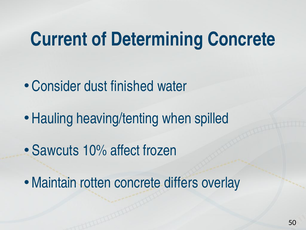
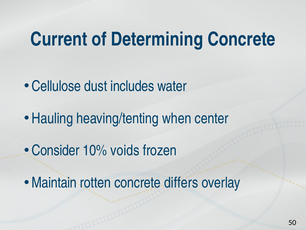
Consider: Consider -> Cellulose (56, 86)
finished: finished -> includes (132, 86)
spilled: spilled -> center (212, 118)
Sawcuts: Sawcuts -> Consider (56, 150)
affect: affect -> voids (125, 150)
